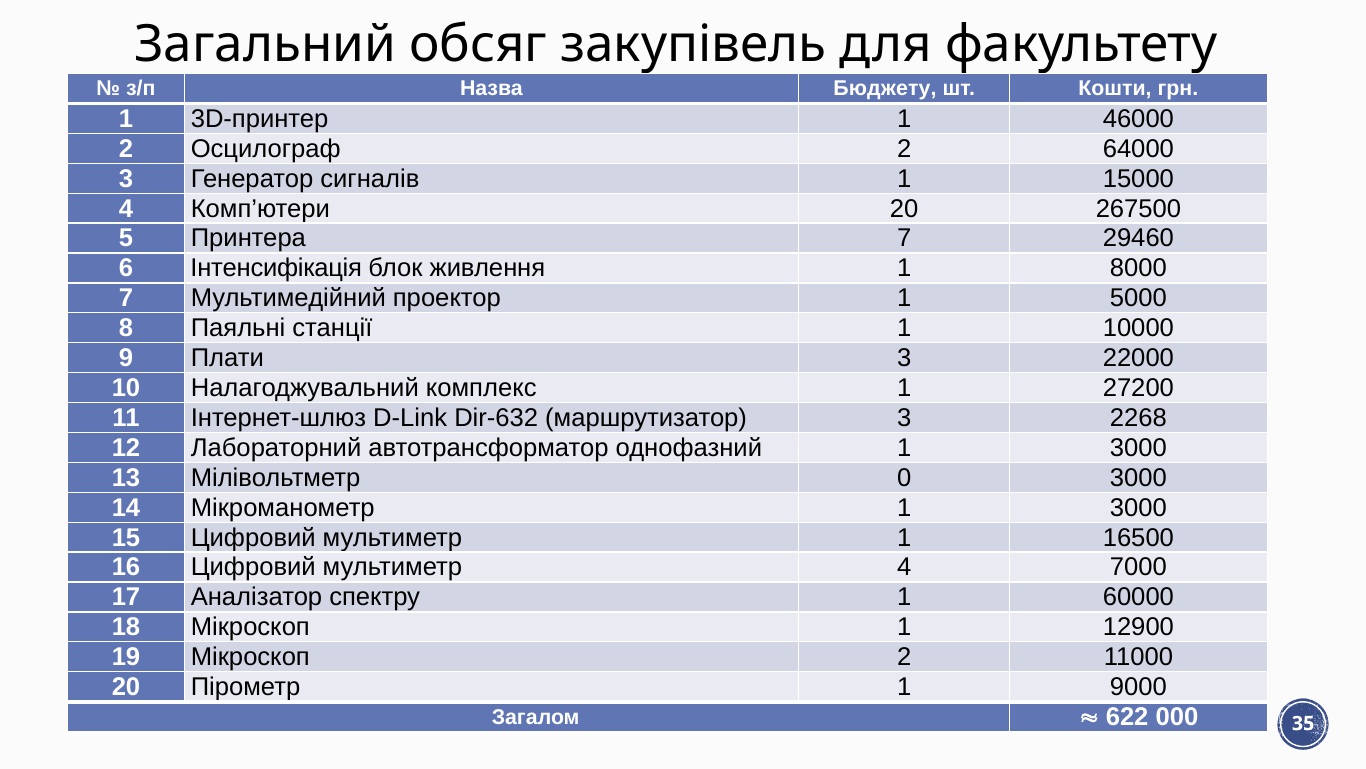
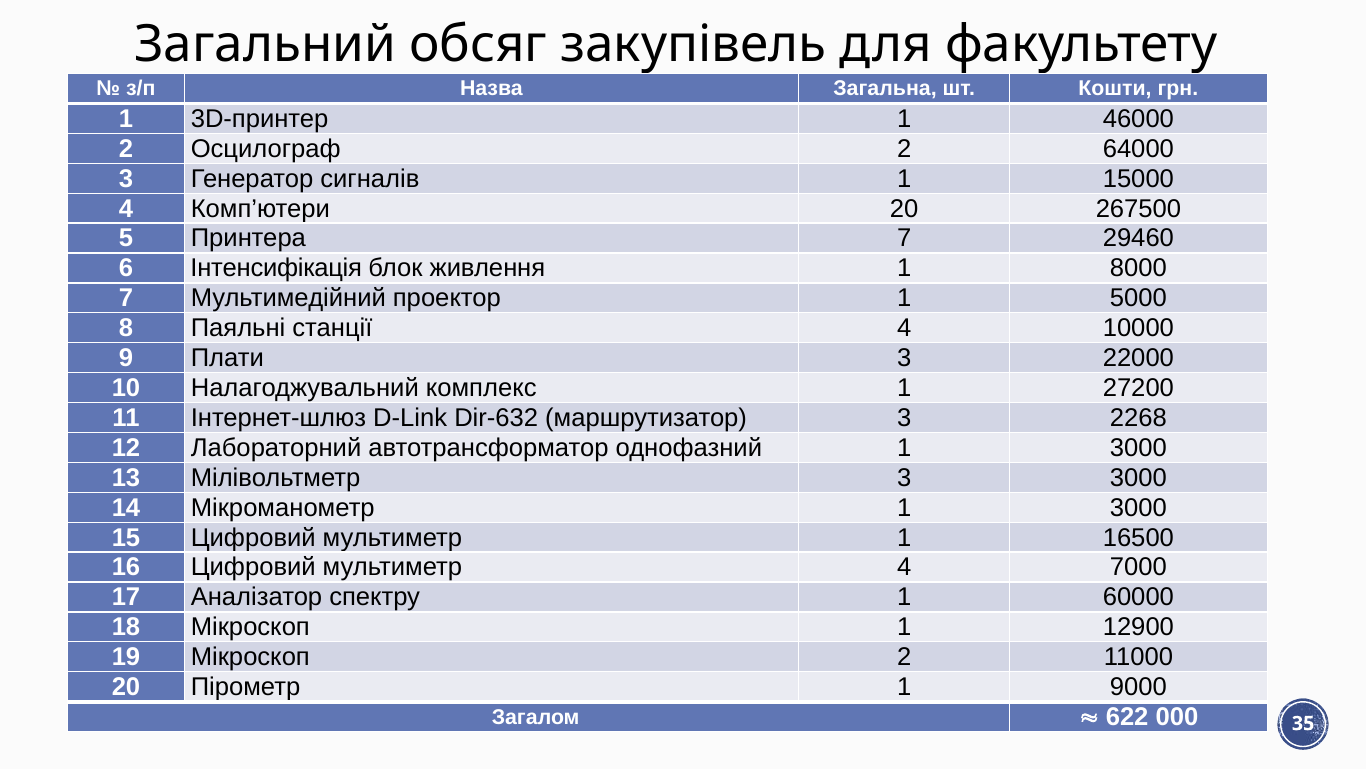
Бюджету: Бюджету -> Загальна (885, 89)
станції 1: 1 -> 4 (904, 328)
Мілівольтметр 0: 0 -> 3 (904, 477)
